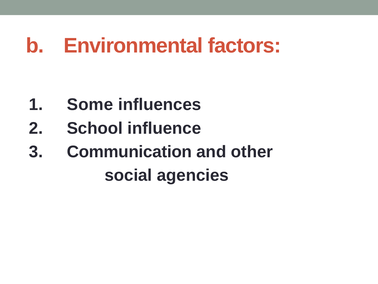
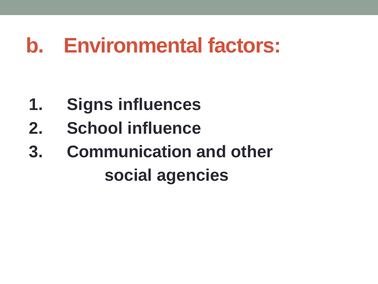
Some: Some -> Signs (90, 104)
